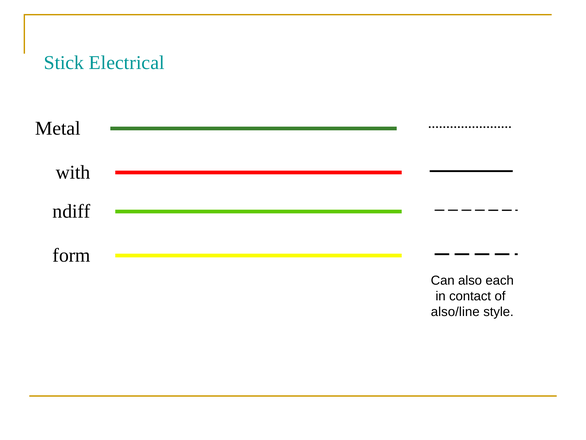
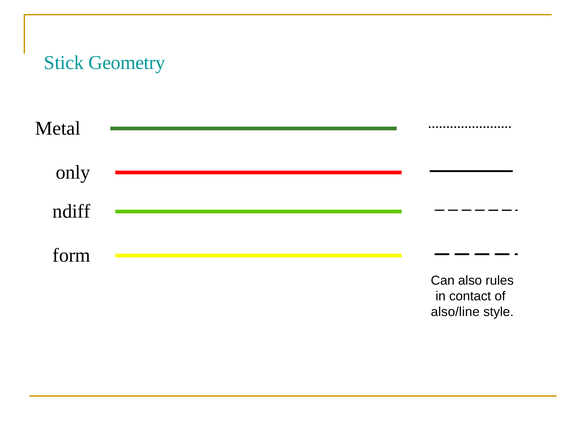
Electrical: Electrical -> Geometry (127, 63)
with: with -> only (73, 172)
each: each -> rules (500, 280)
